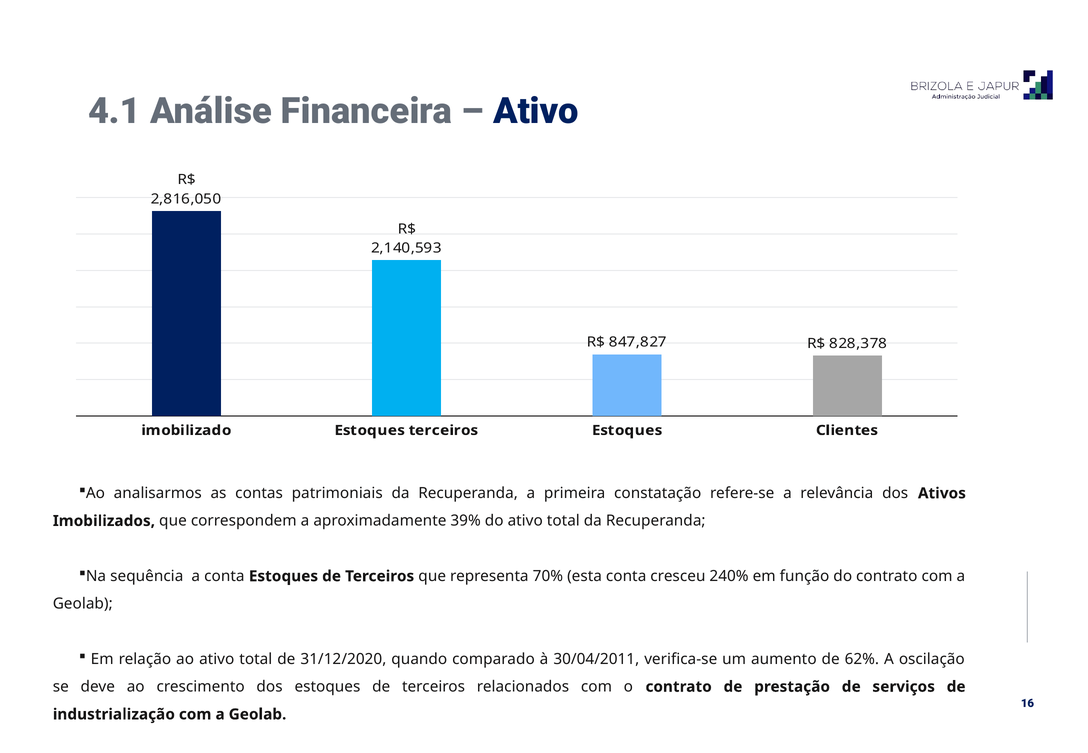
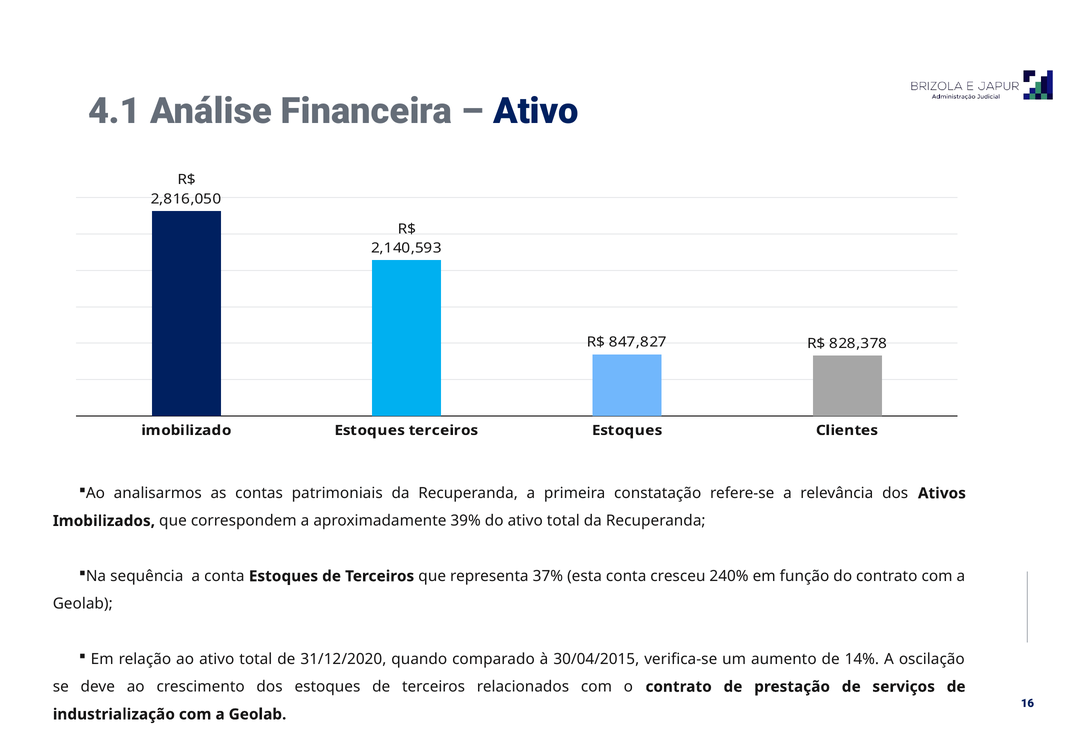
70%: 70% -> 37% (548, 576)
30/04/2011: 30/04/2011 -> 30/04/2015 (596, 659)
62%: 62% -> 14% (862, 659)
